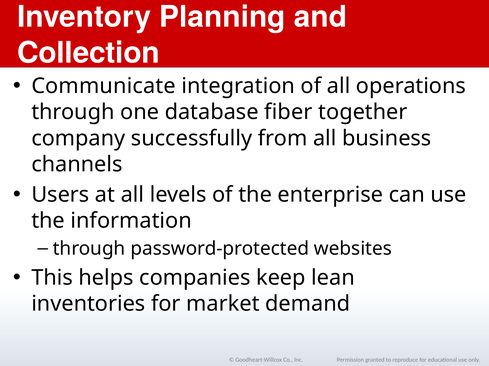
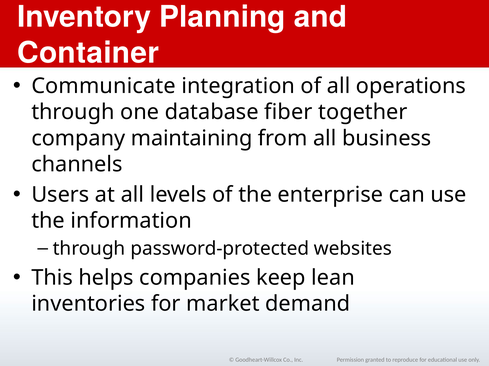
Collection: Collection -> Container (88, 53)
successfully: successfully -> maintaining (192, 139)
